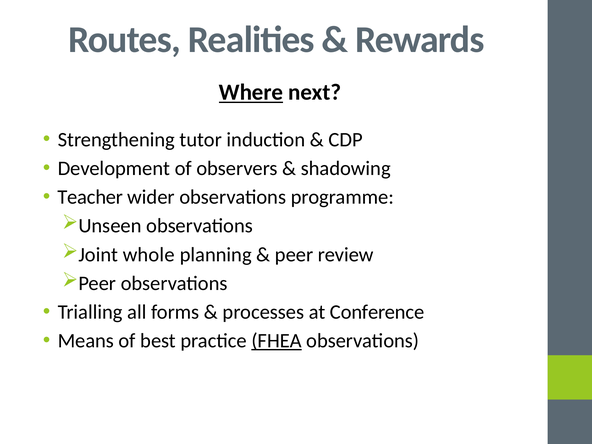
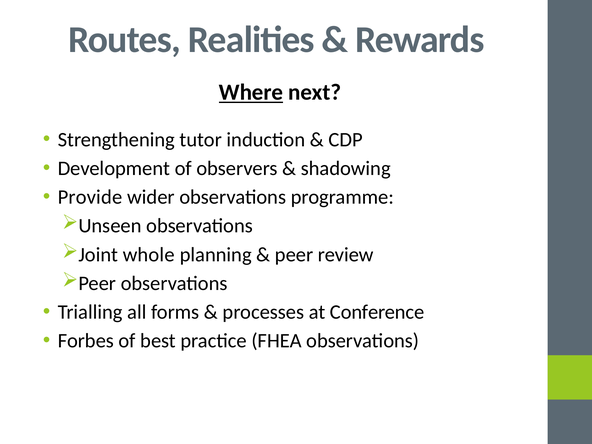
Teacher: Teacher -> Provide (90, 197)
Means: Means -> Forbes (86, 341)
FHEA underline: present -> none (277, 341)
